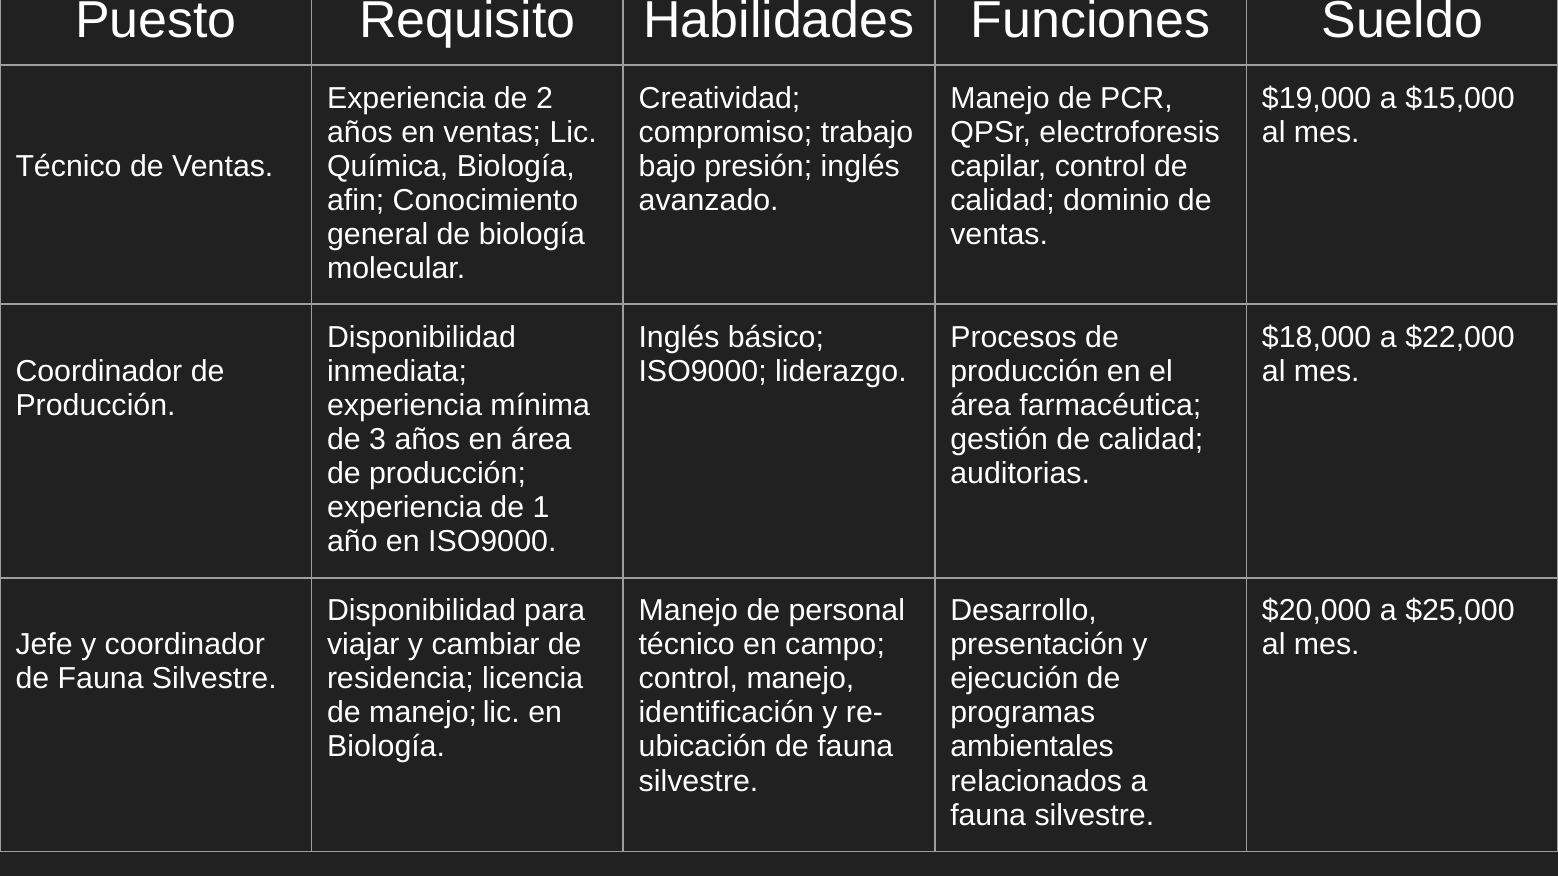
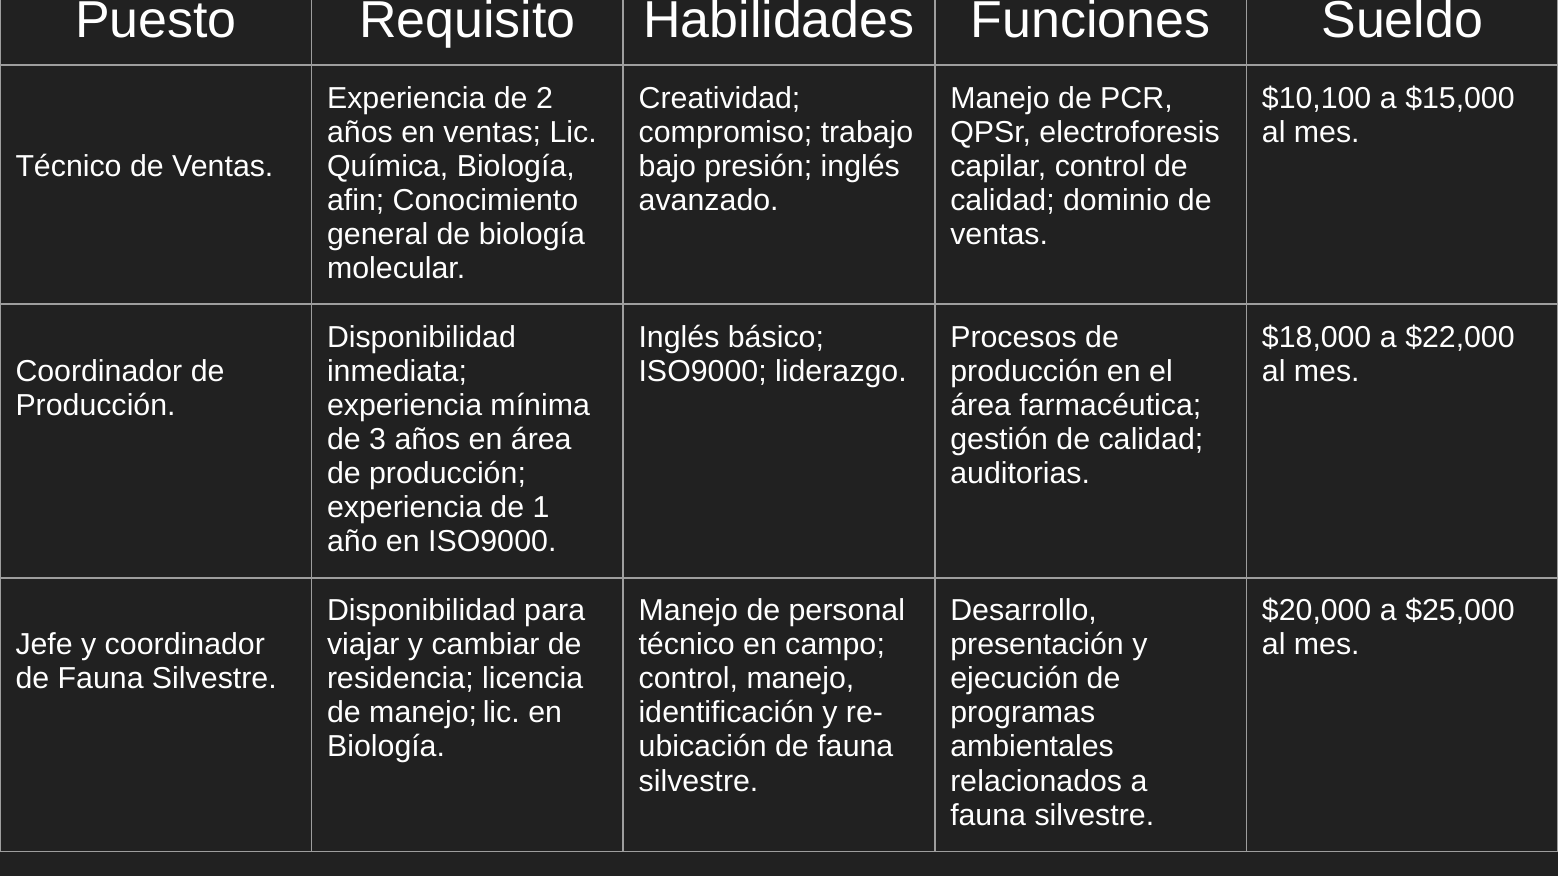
$19,000: $19,000 -> $10,100 (1317, 98)
